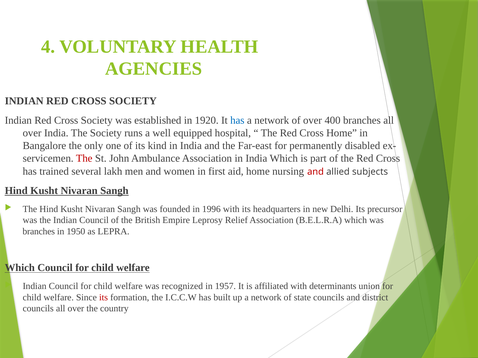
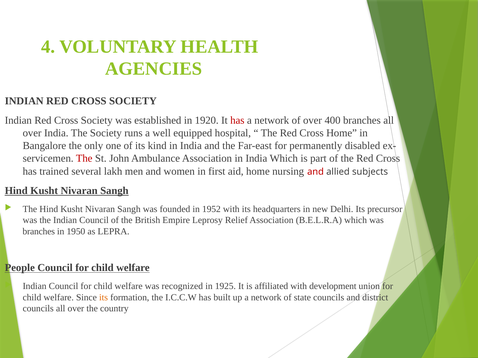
has colour: blue -> red (237, 120)
1996: 1996 -> 1952 (211, 209)
Which: Which -> People (20, 268)
1957: 1957 -> 1925 (225, 287)
determinants: determinants -> development (333, 287)
its colour: red -> orange (104, 298)
